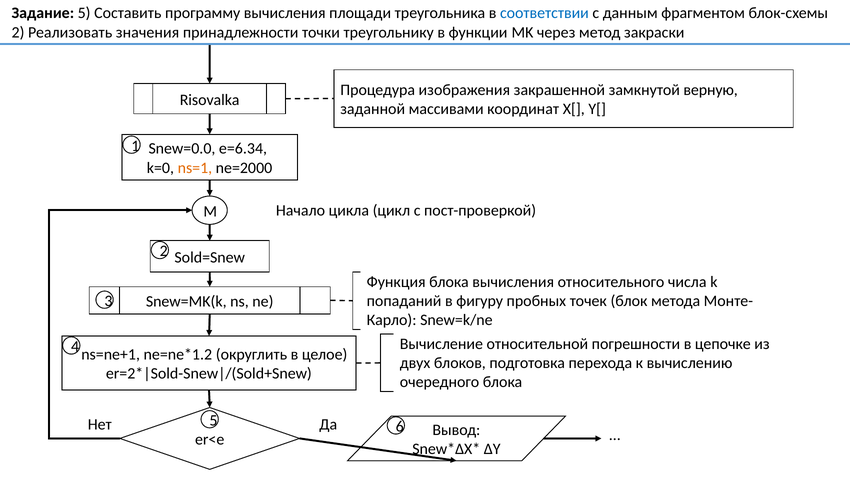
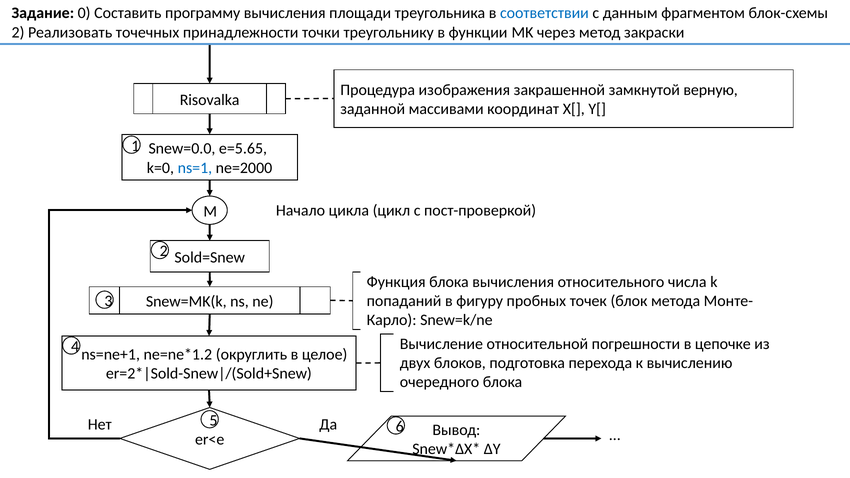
Задание 5: 5 -> 0 (84, 13)
значения: значения -> точечных (148, 32)
e=6.34: e=6.34 -> e=5.65 (243, 149)
ns=1 colour: orange -> blue (195, 168)
